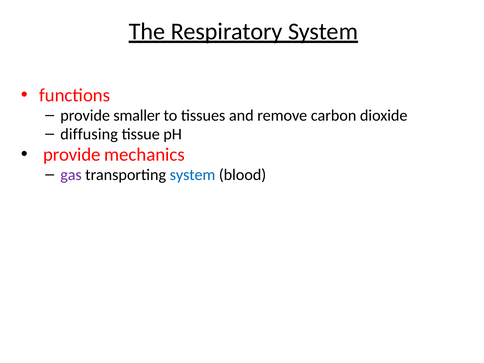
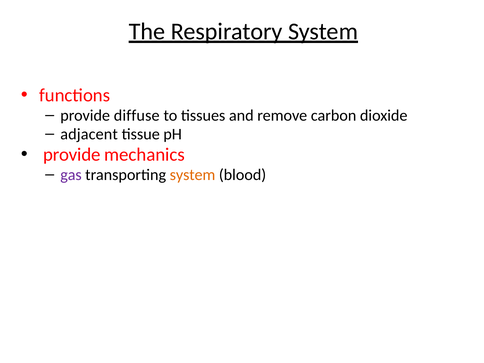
smaller: smaller -> diffuse (137, 115)
diffusing: diffusing -> adjacent (89, 134)
system colour: blue -> orange (193, 175)
